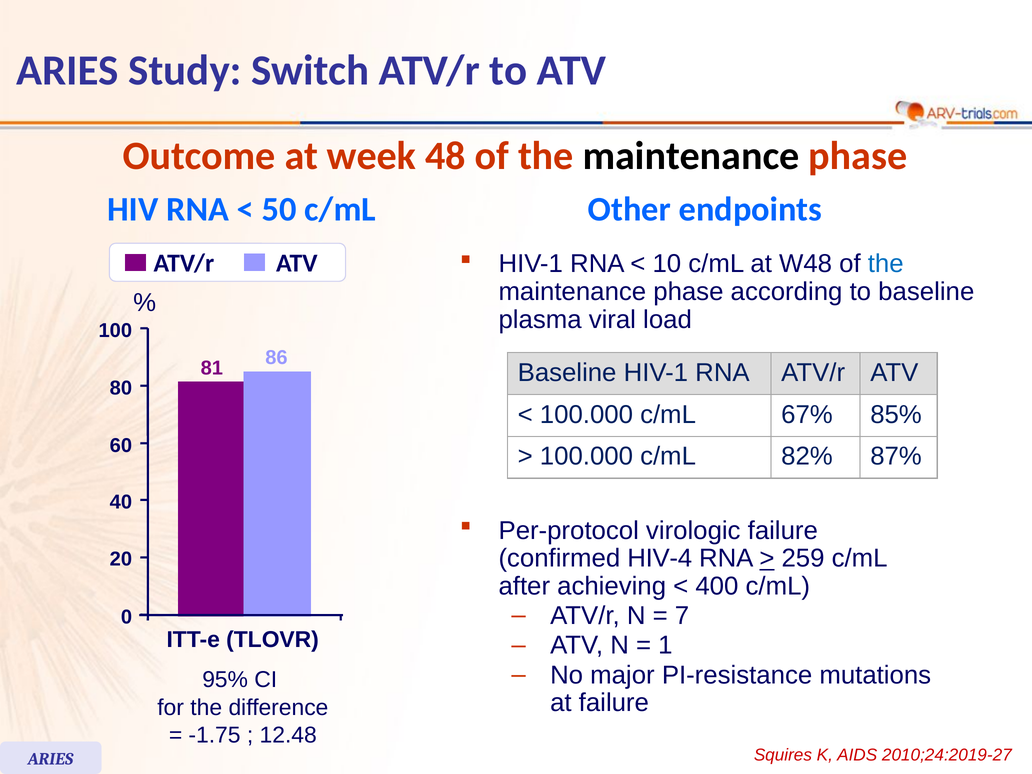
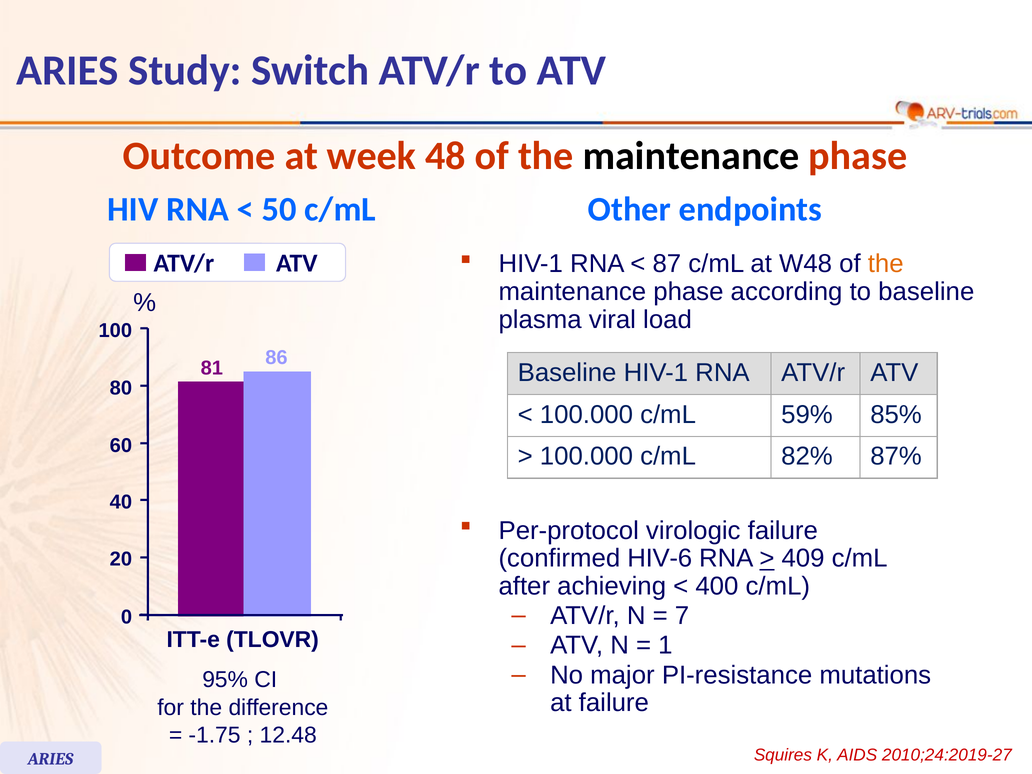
10: 10 -> 87 (667, 264)
the colour: blue -> orange (886, 264)
67%: 67% -> 59% (807, 415)
HIV-4: HIV-4 -> HIV-6 (660, 558)
259: 259 -> 409 (803, 558)
